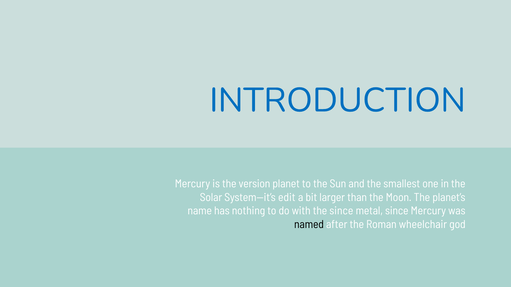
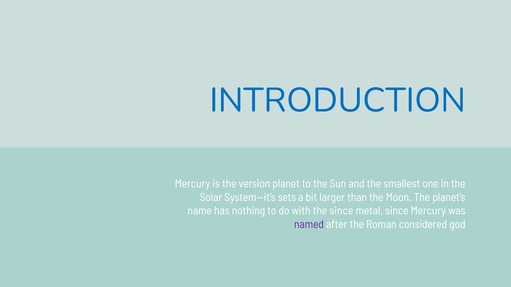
edit: edit -> sets (287, 198)
named colour: black -> purple (309, 225)
wheelchair: wheelchair -> considered (423, 225)
